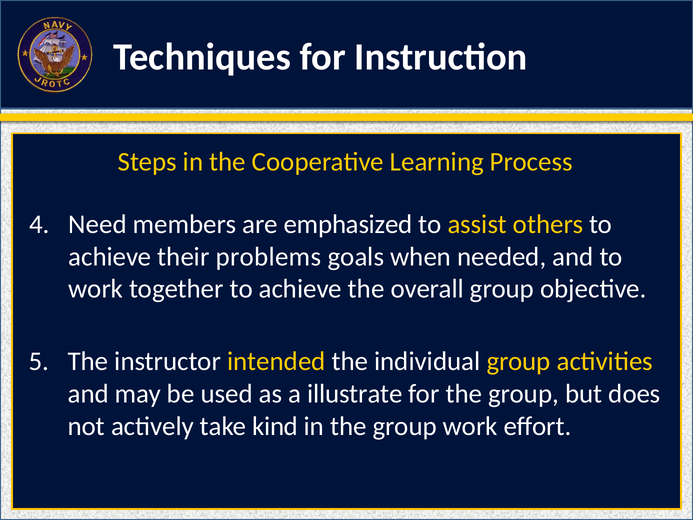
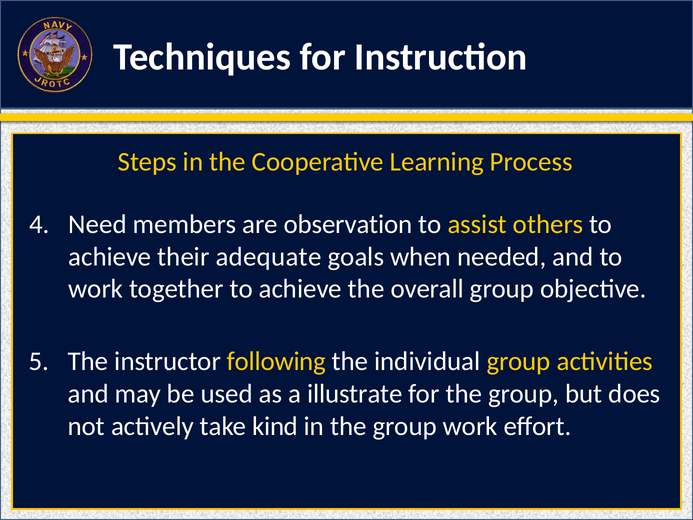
emphasized: emphasized -> observation (348, 224)
problems: problems -> adequate (269, 257)
intended: intended -> following (276, 361)
